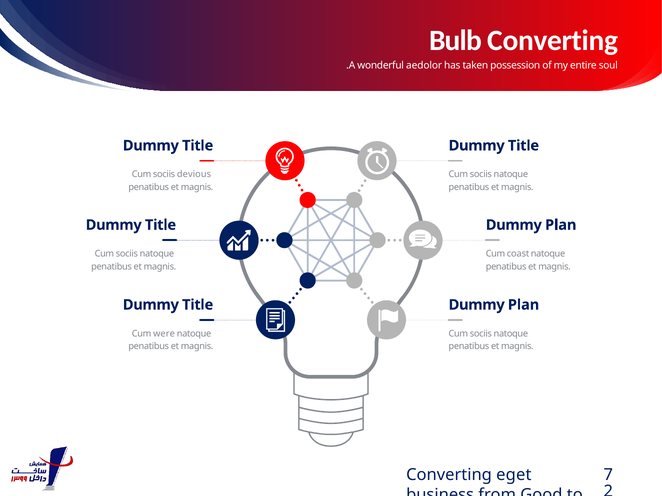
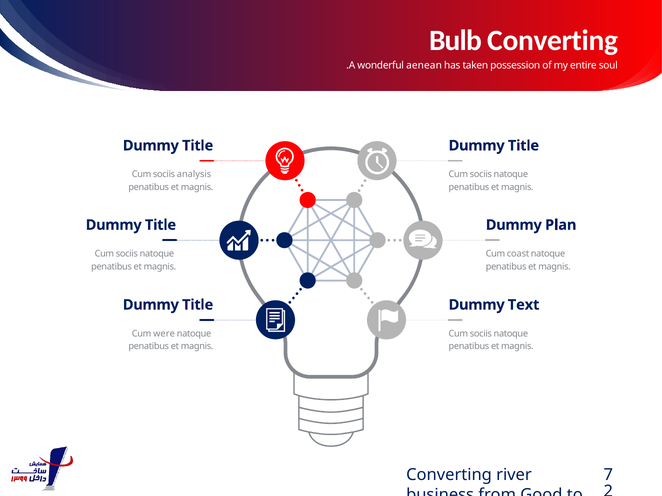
aedolor: aedolor -> aenean (424, 65)
devious: devious -> analysis (194, 174)
Plan: Plan -> Text (524, 305)
eget: eget -> river (514, 475)
